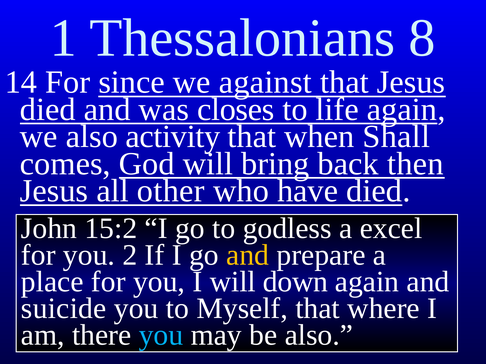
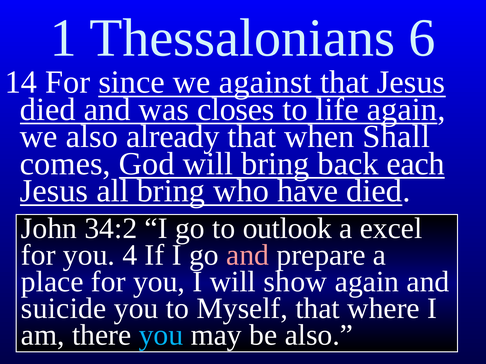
8: 8 -> 6 (422, 38)
activity: activity -> already (173, 137)
then: then -> each (416, 164)
all other: other -> bring (171, 191)
15:2: 15:2 -> 34:2 (111, 229)
godless: godless -> outlook (287, 229)
2: 2 -> 4 (130, 255)
and colour: yellow -> pink (248, 255)
down: down -> show (295, 282)
